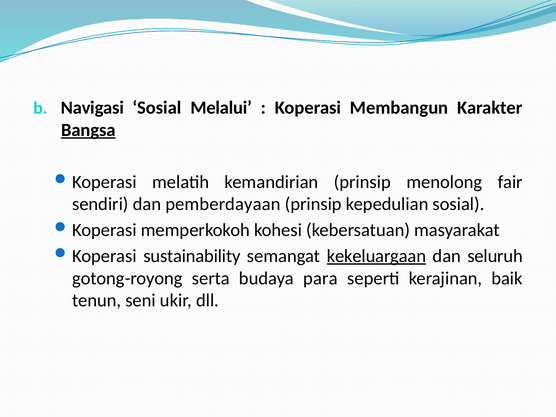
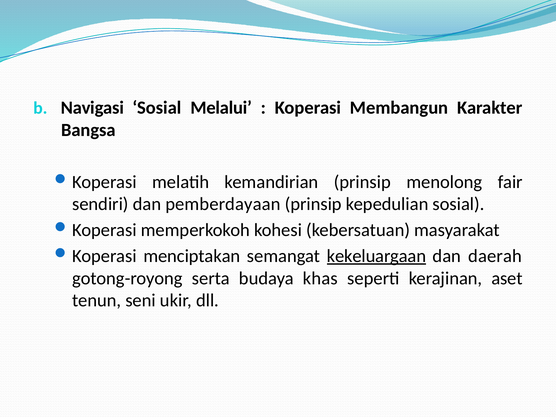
Bangsa underline: present -> none (88, 130)
sustainability: sustainability -> menciptakan (192, 256)
seluruh: seluruh -> daerah (495, 256)
para: para -> khas (320, 278)
baik: baik -> aset (507, 278)
